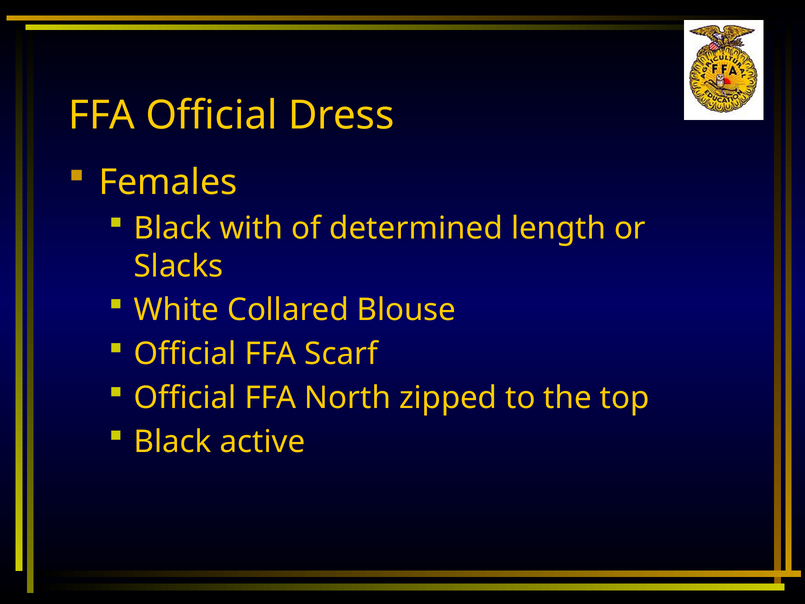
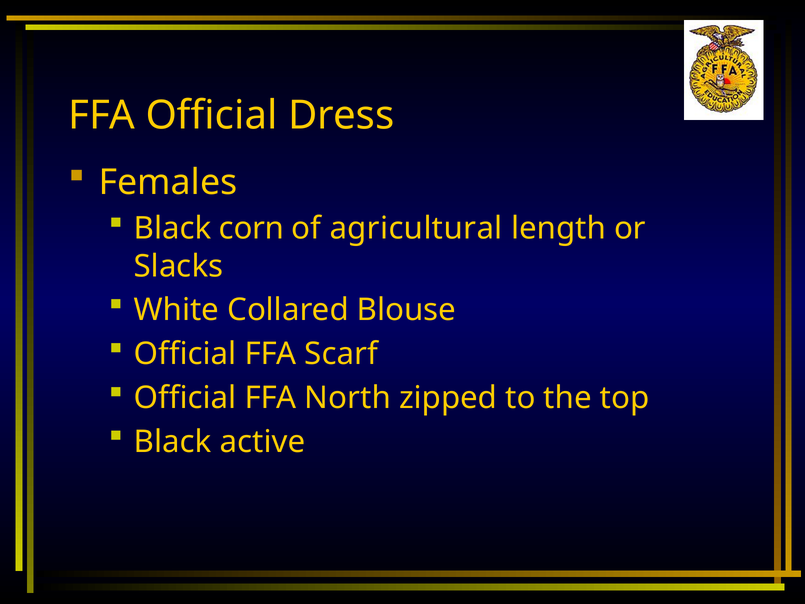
with: with -> corn (252, 229)
determined: determined -> agricultural (416, 229)
